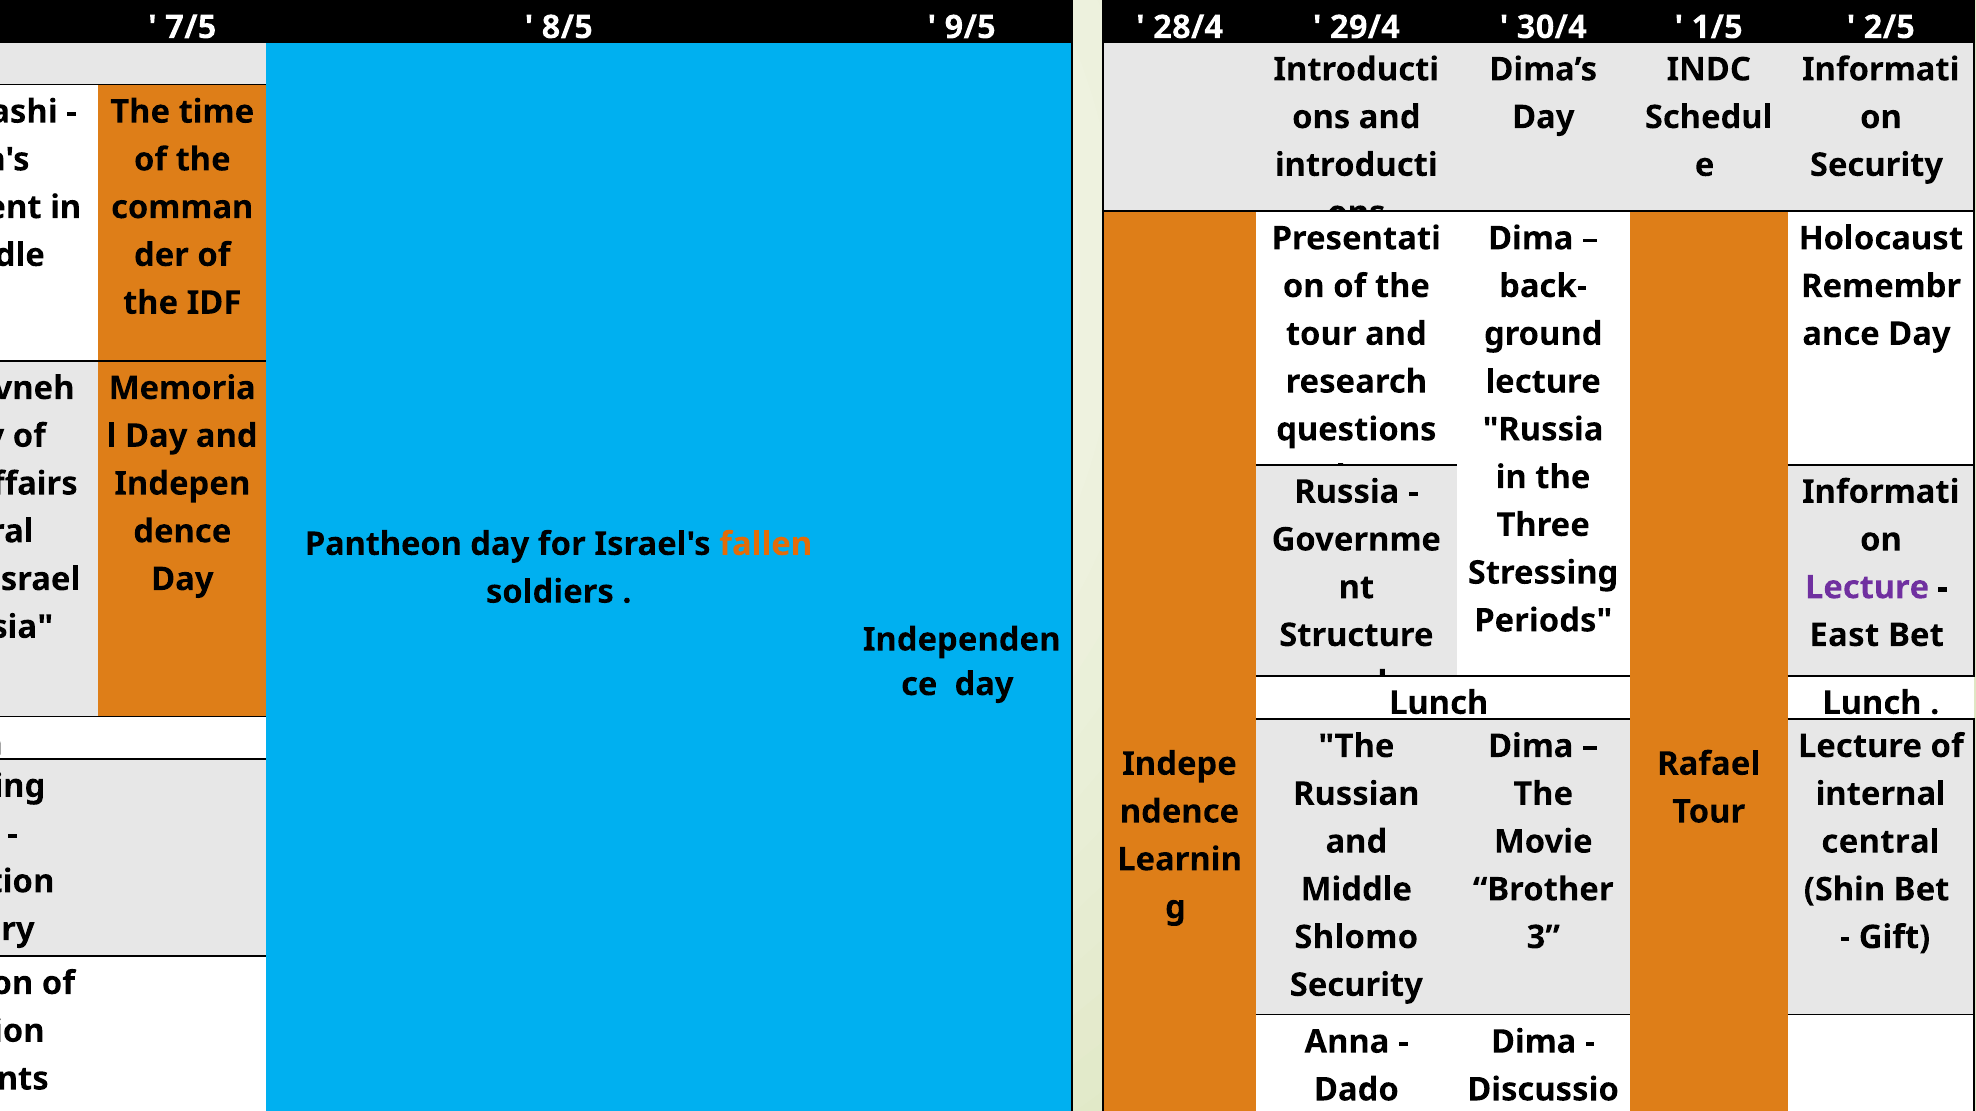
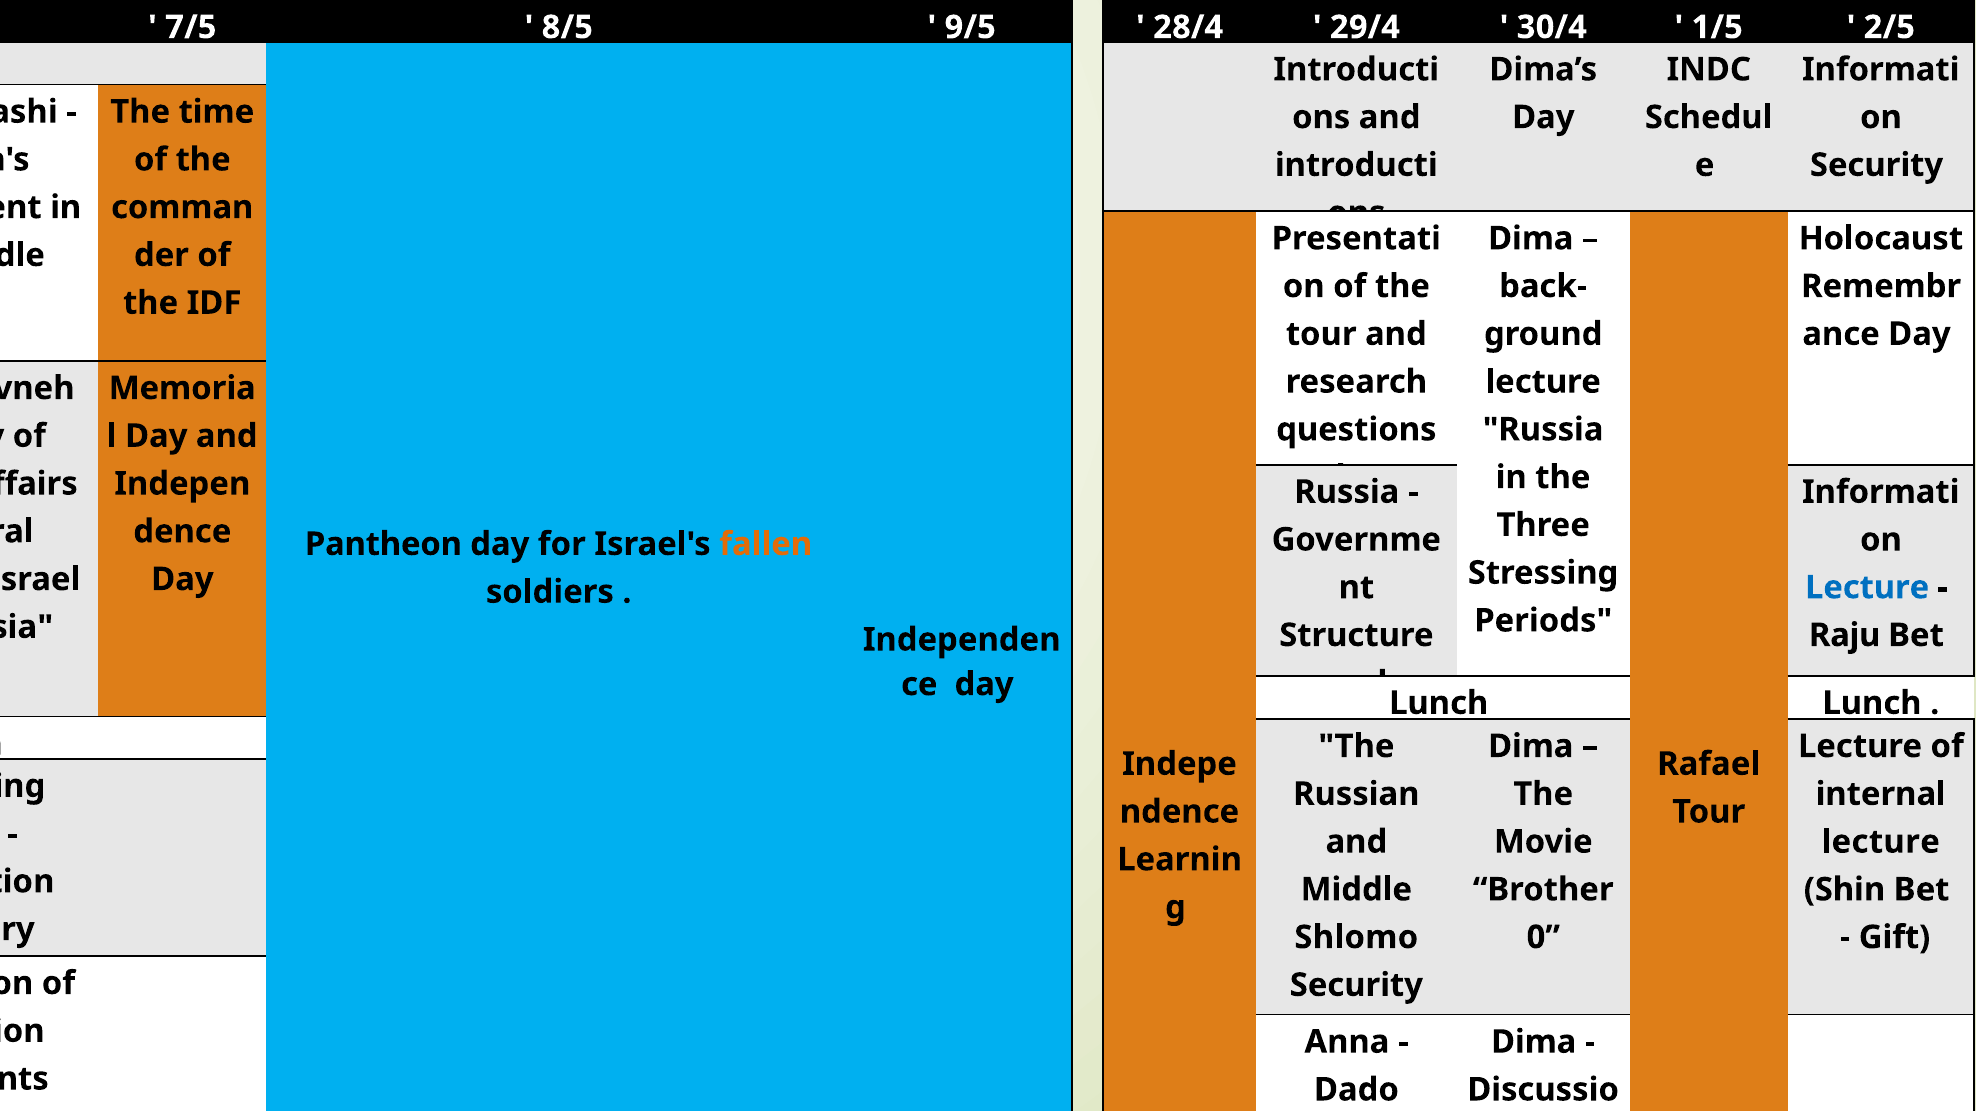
Lecture colour: purple -> blue (1867, 588)
East: East -> Raju (1845, 635)
central: central -> lecture (1881, 842)
3: 3 -> 0 (1543, 938)
